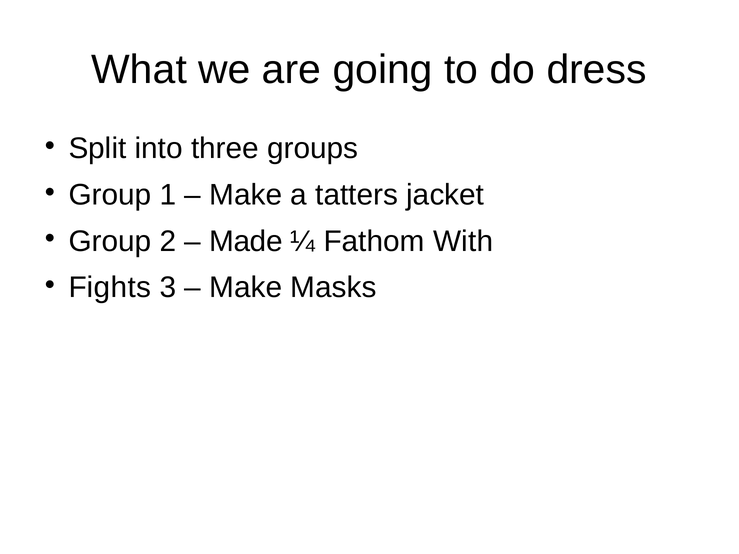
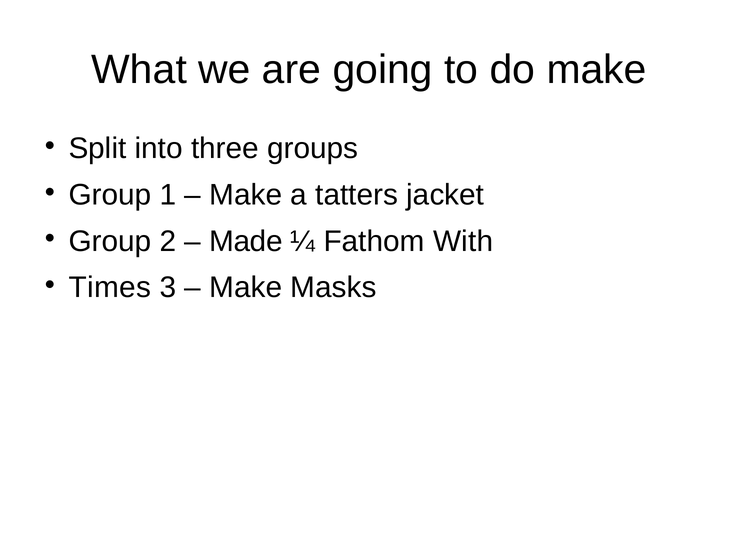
do dress: dress -> make (597, 70)
Fights: Fights -> Times (110, 288)
